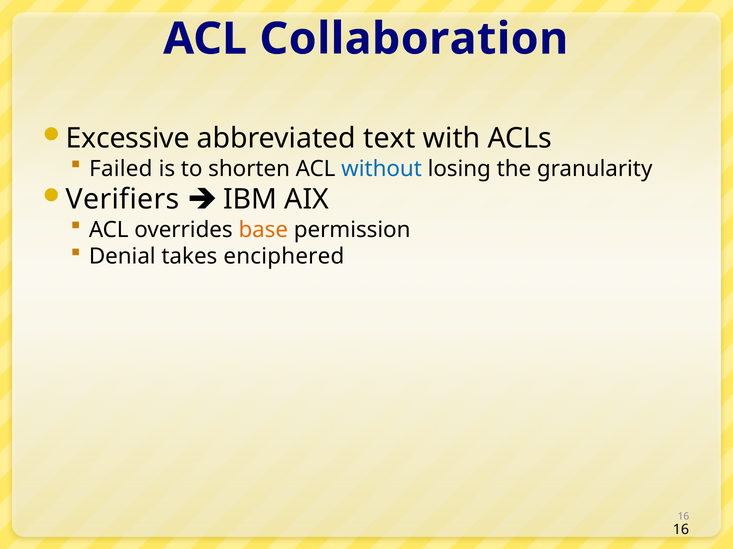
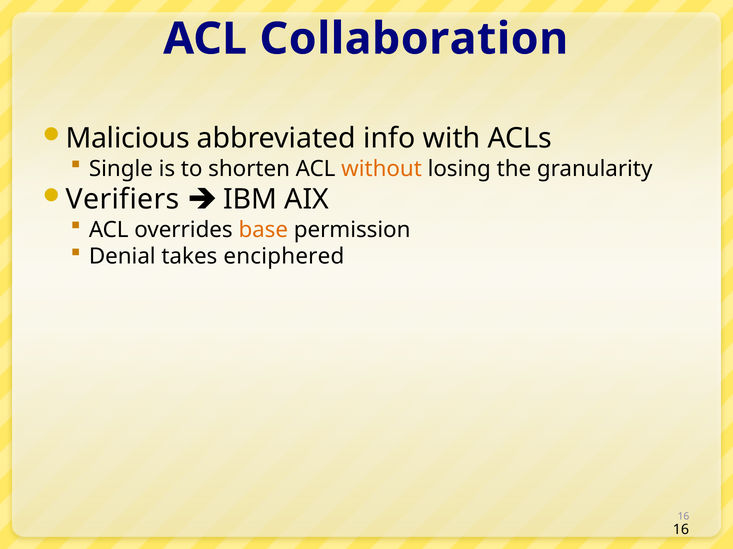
Excessive: Excessive -> Malicious (128, 139)
text: text -> info (389, 139)
Failed: Failed -> Single (121, 169)
without colour: blue -> orange (382, 169)
